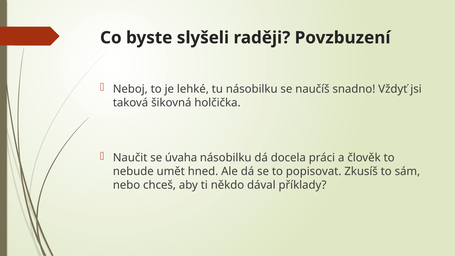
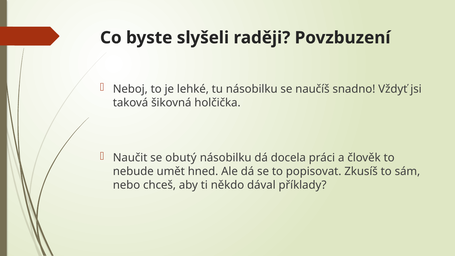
úvaha: úvaha -> obutý (181, 158)
